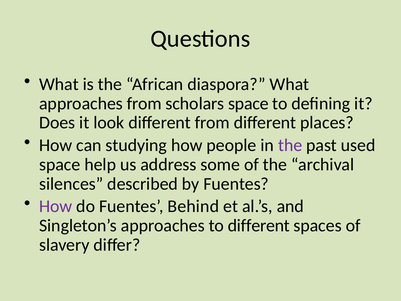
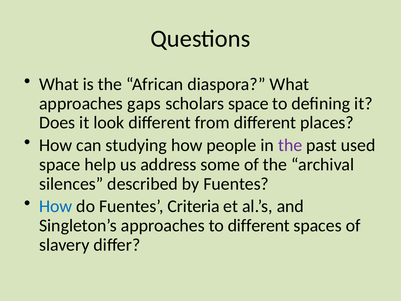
approaches from: from -> gaps (144, 103)
How colour: purple -> blue (56, 206)
Behind: Behind -> Criteria (194, 206)
